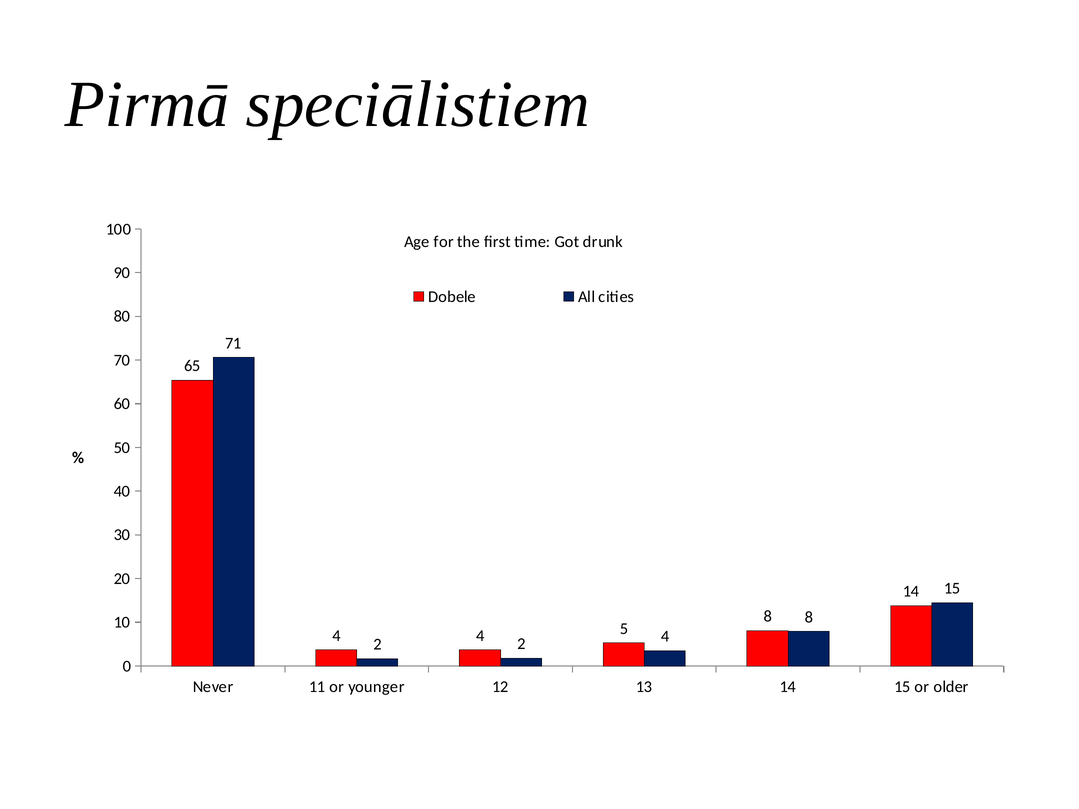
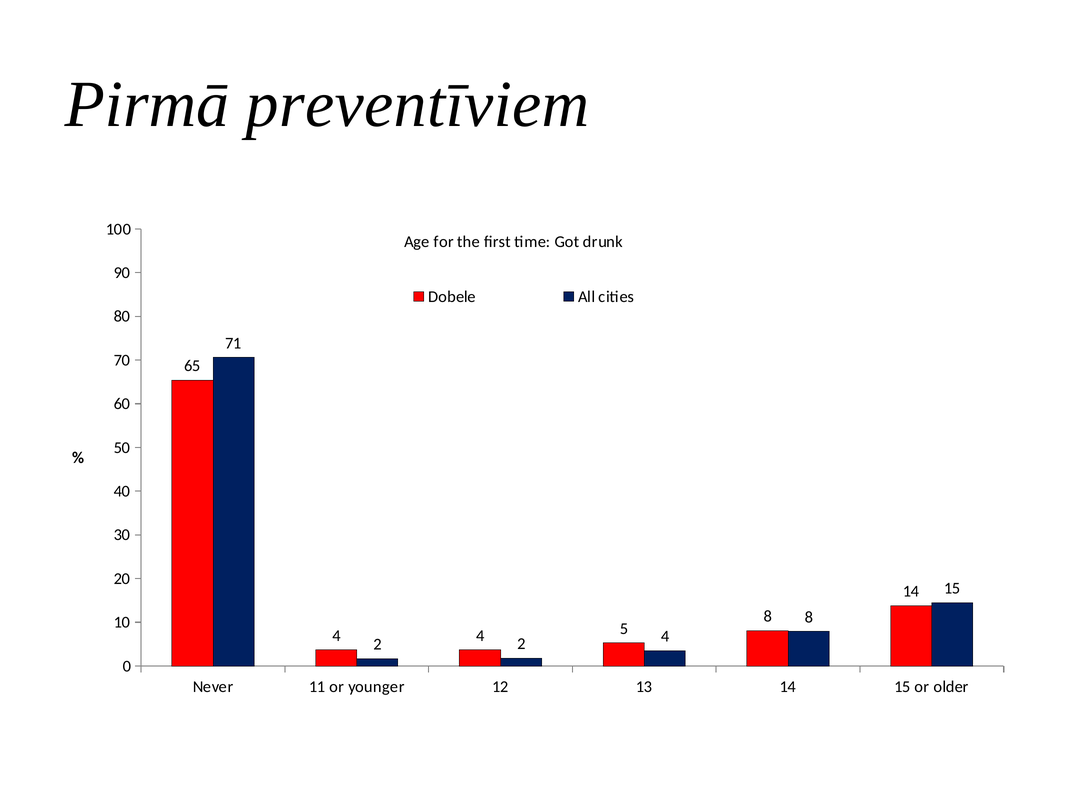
speciālistiem: speciālistiem -> preventīviem (418, 104)
